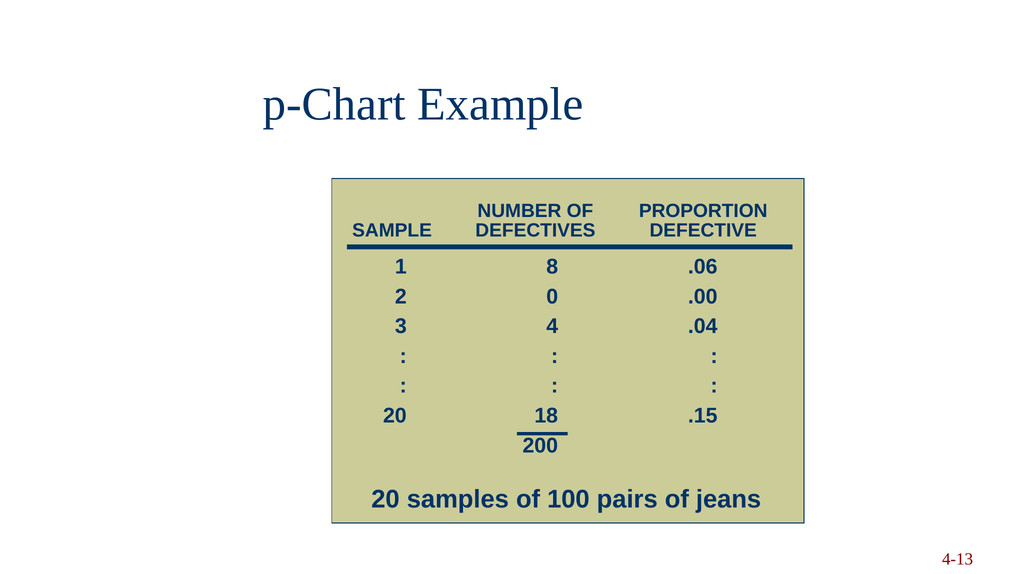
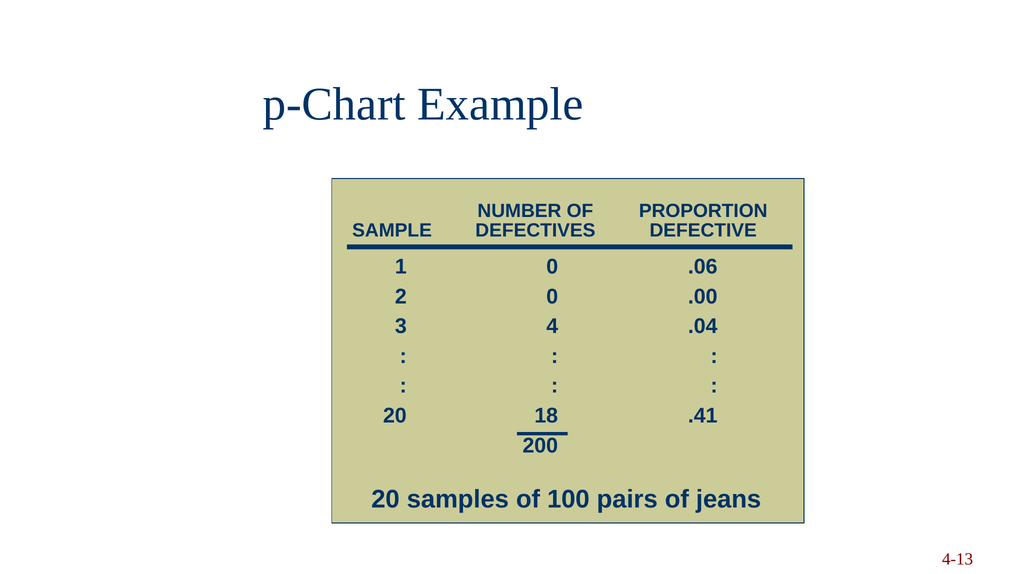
1 8: 8 -> 0 (552, 267)
.15: .15 -> .41 (703, 416)
